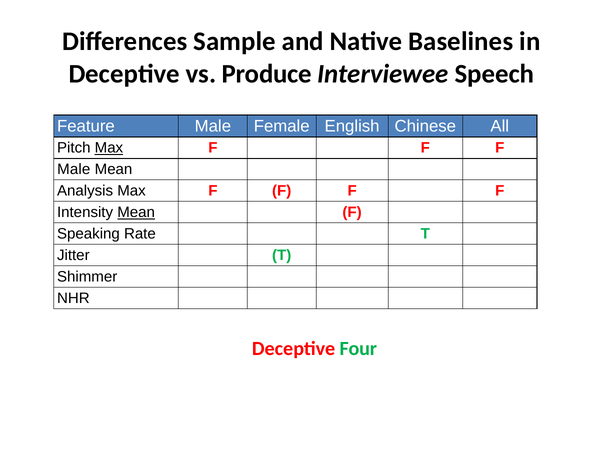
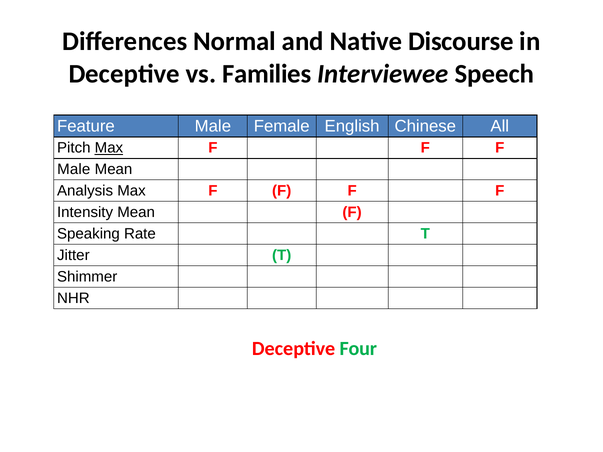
Sample: Sample -> Normal (235, 42)
Baselines: Baselines -> Discourse (461, 42)
Produce: Produce -> Families (267, 74)
Mean underline: present -> none (136, 212)
